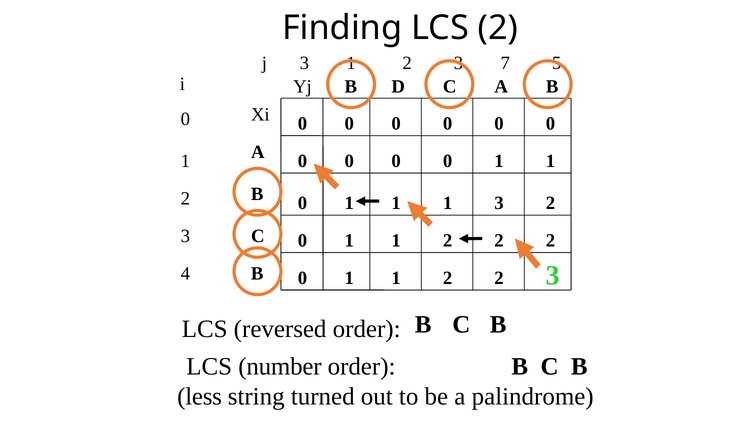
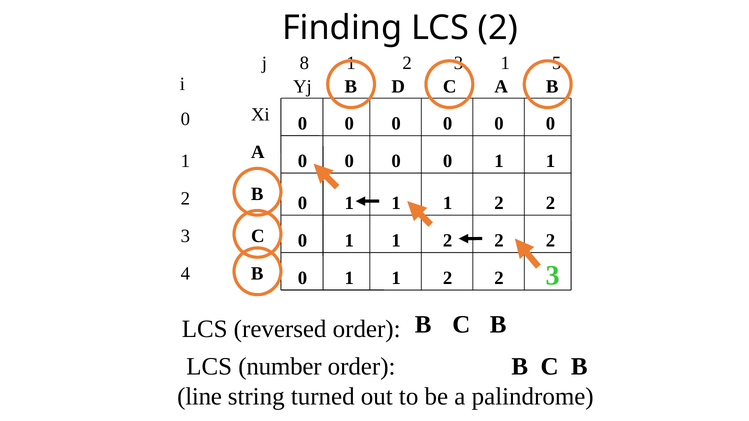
j 3: 3 -> 8 (304, 63)
7: 7 -> 1 (505, 63)
3: 3 -> 2 (499, 203)
less: less -> line (200, 397)
